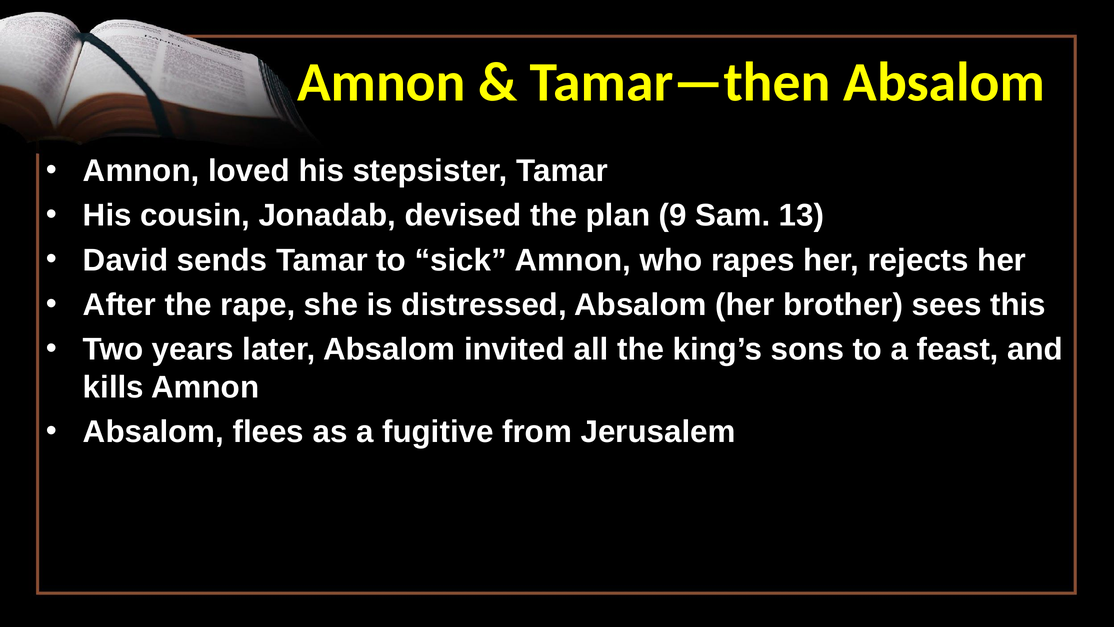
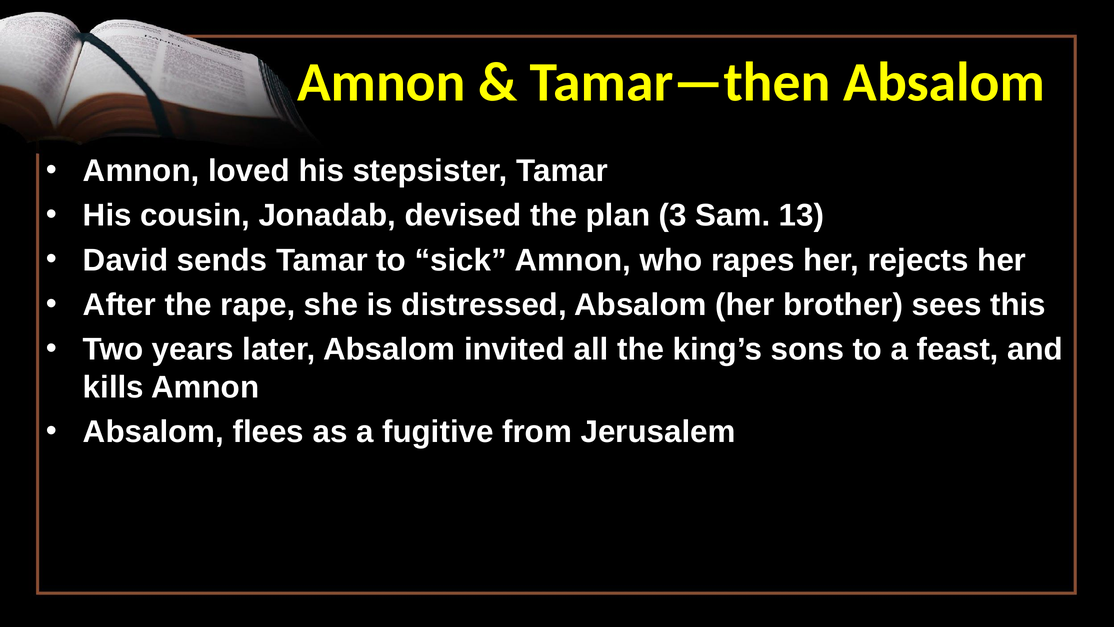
9: 9 -> 3 (673, 216)
